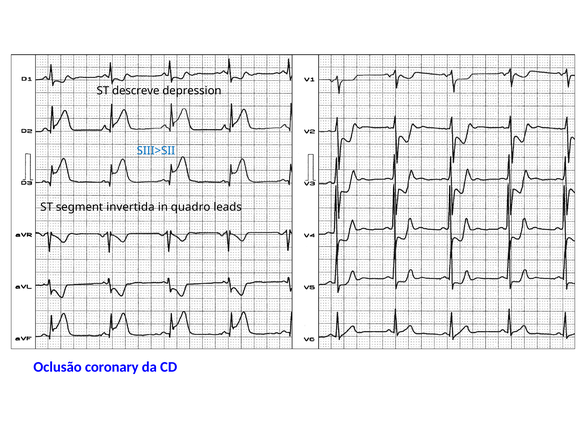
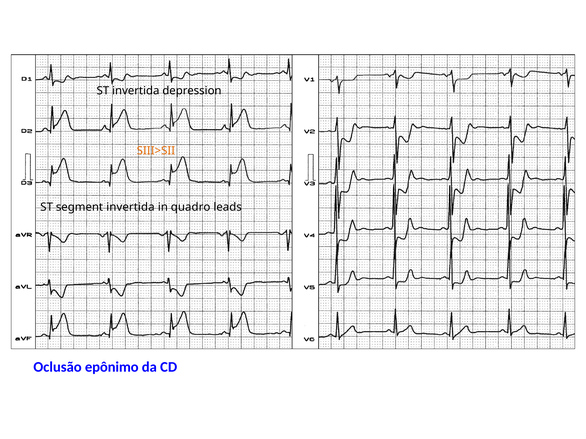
ST descreve: descreve -> invertida (136, 91)
SIII>SII colour: blue -> orange (156, 151)
coronary: coronary -> epônimo (112, 368)
